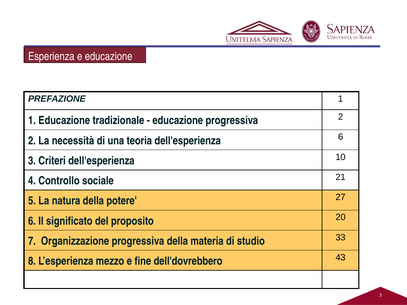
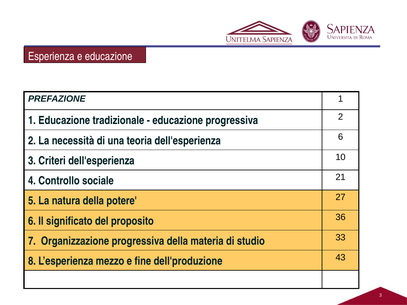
20: 20 -> 36 (341, 217)
dell'dovrebbero: dell'dovrebbero -> dell'produzione (188, 261)
